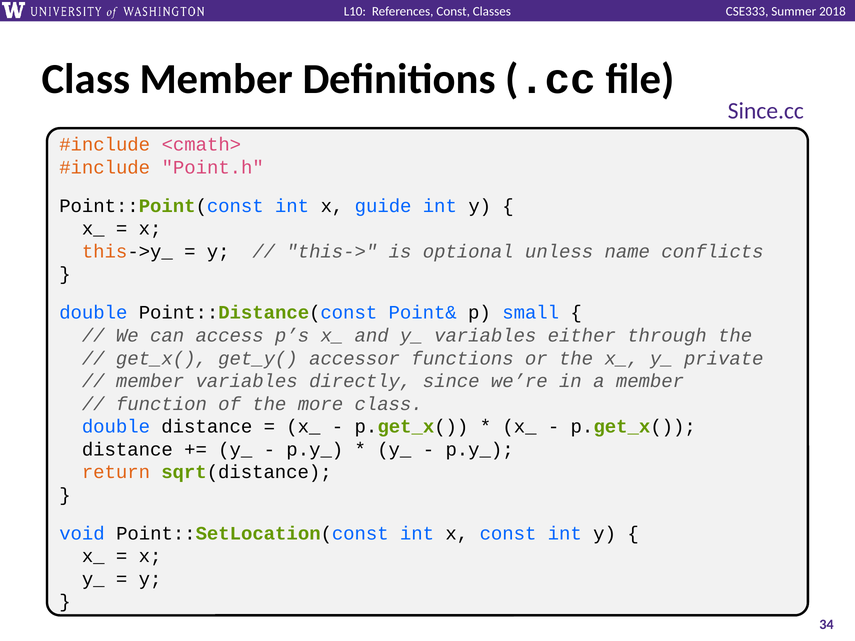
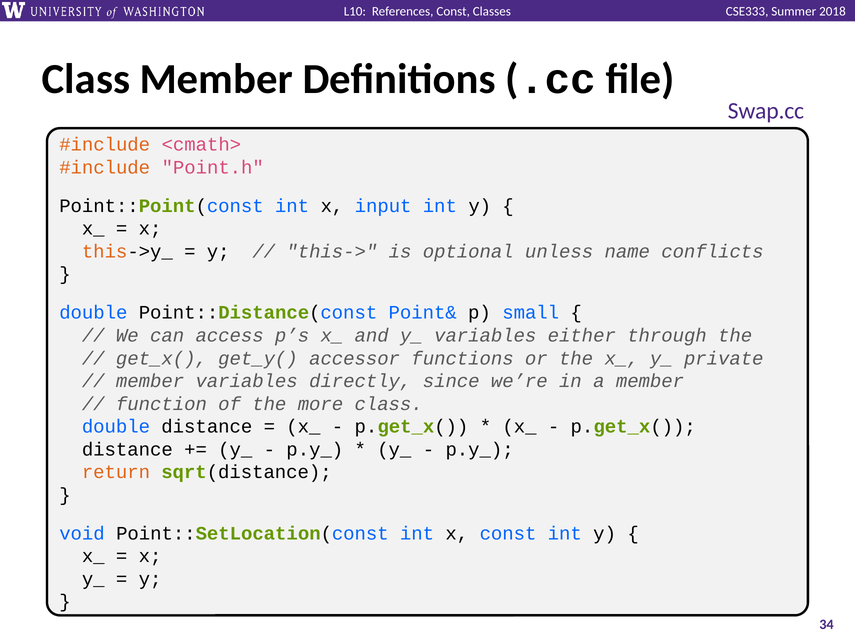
Since.cc: Since.cc -> Swap.cc (766, 111)
guide: guide -> input (383, 206)
